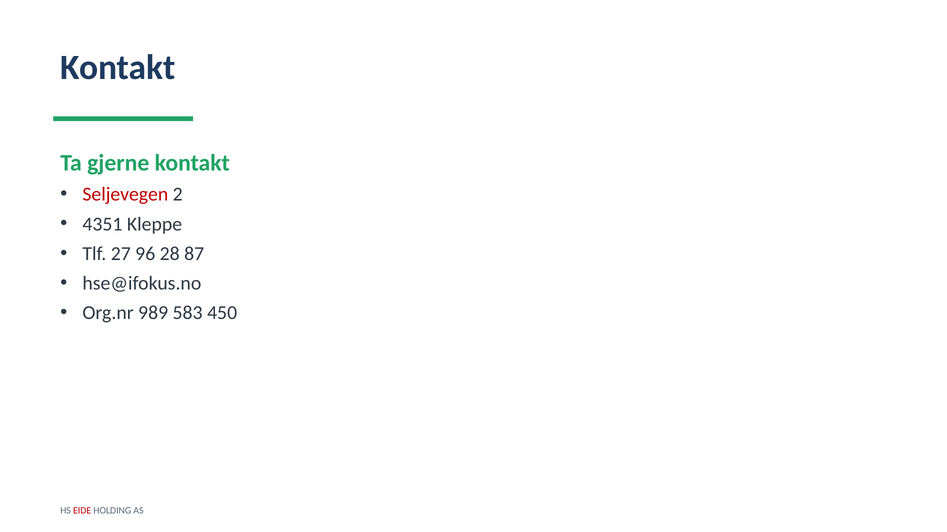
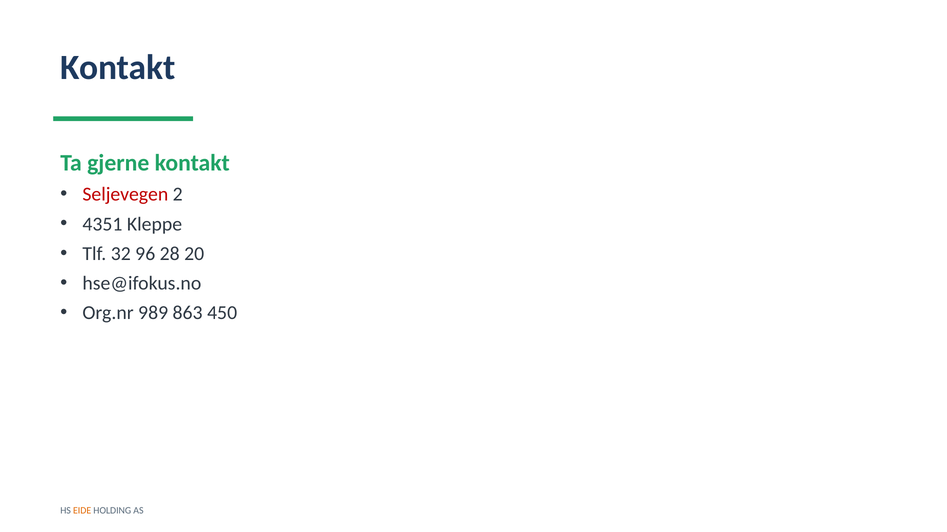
27: 27 -> 32 (121, 254)
87: 87 -> 20 (194, 254)
583: 583 -> 863 (188, 313)
EIDE colour: red -> orange (82, 511)
